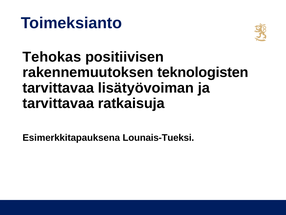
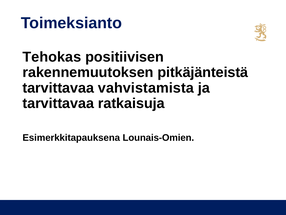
teknologisten: teknologisten -> pitkäjänteistä (203, 72)
lisätyövoiman: lisätyövoiman -> vahvistamista (146, 88)
Lounais-Tueksi: Lounais-Tueksi -> Lounais-Omien (158, 137)
